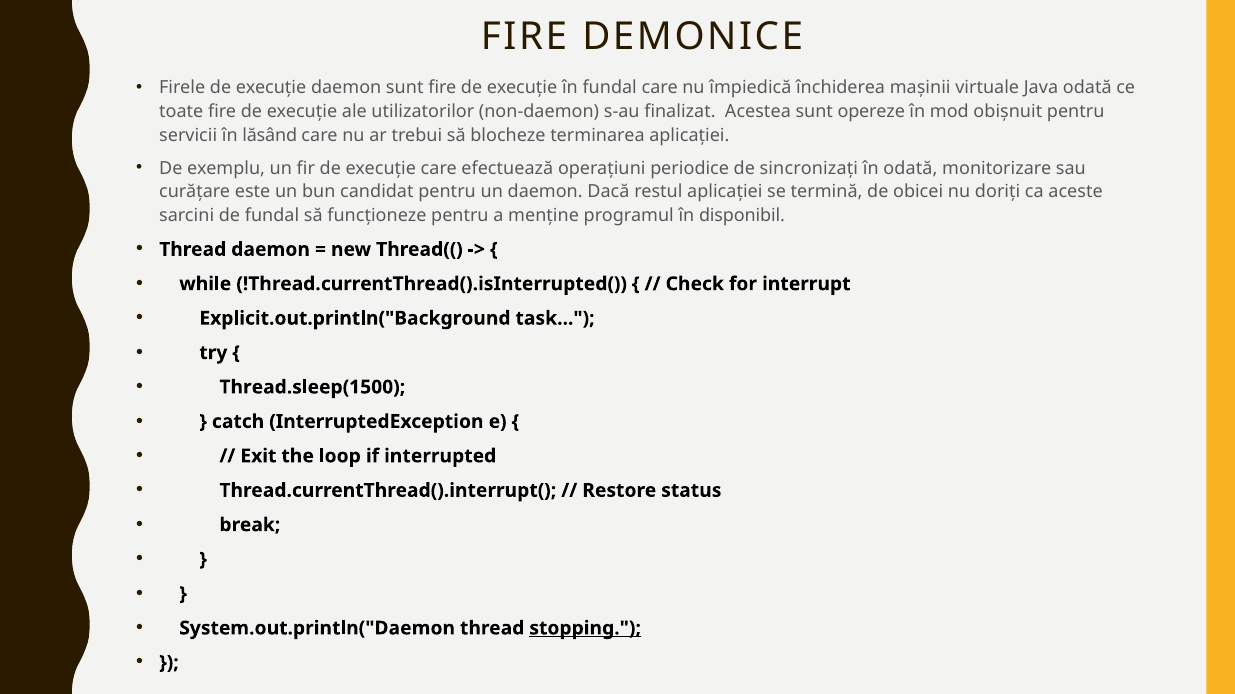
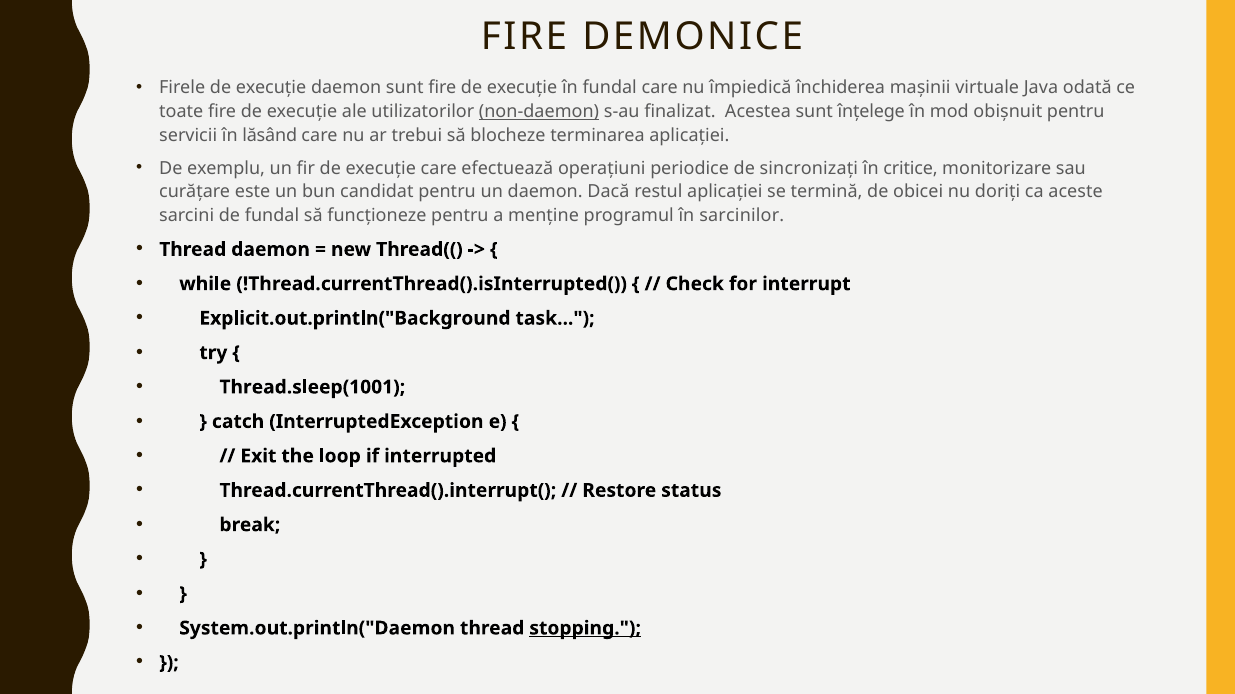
non-daemon underline: none -> present (539, 112)
opereze: opereze -> înțelege (871, 112)
în odată: odată -> critice (911, 168)
disponibil: disponibil -> sarcinilor (742, 216)
Thread.sleep(1500: Thread.sleep(1500 -> Thread.sleep(1001 (312, 388)
